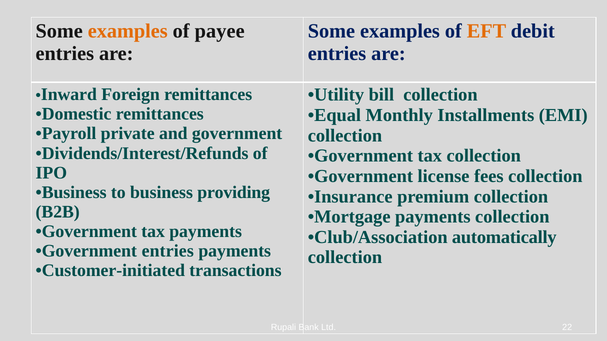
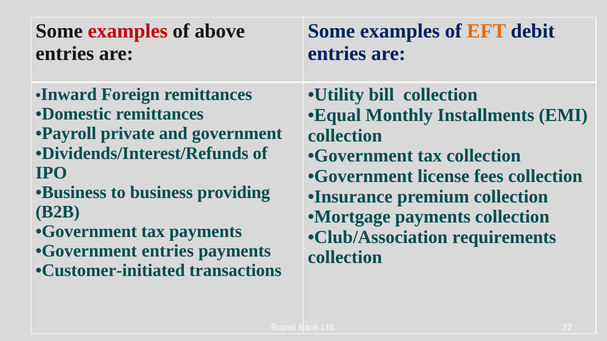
examples colour: orange -> red (128, 31)
payee: payee -> above (220, 31)
automatically: automatically -> requirements (504, 237)
